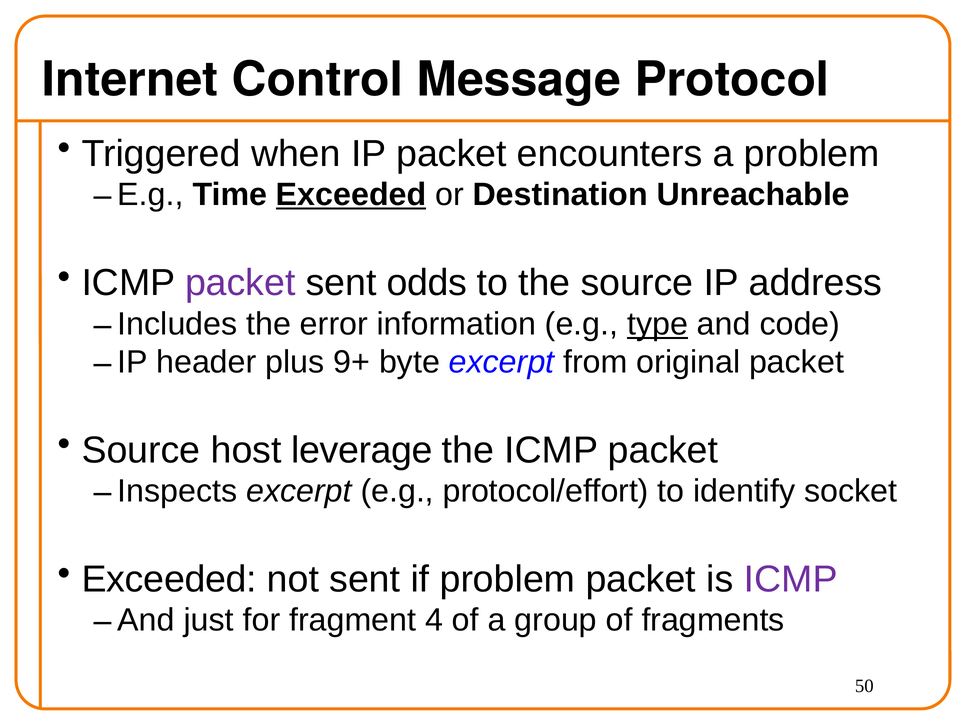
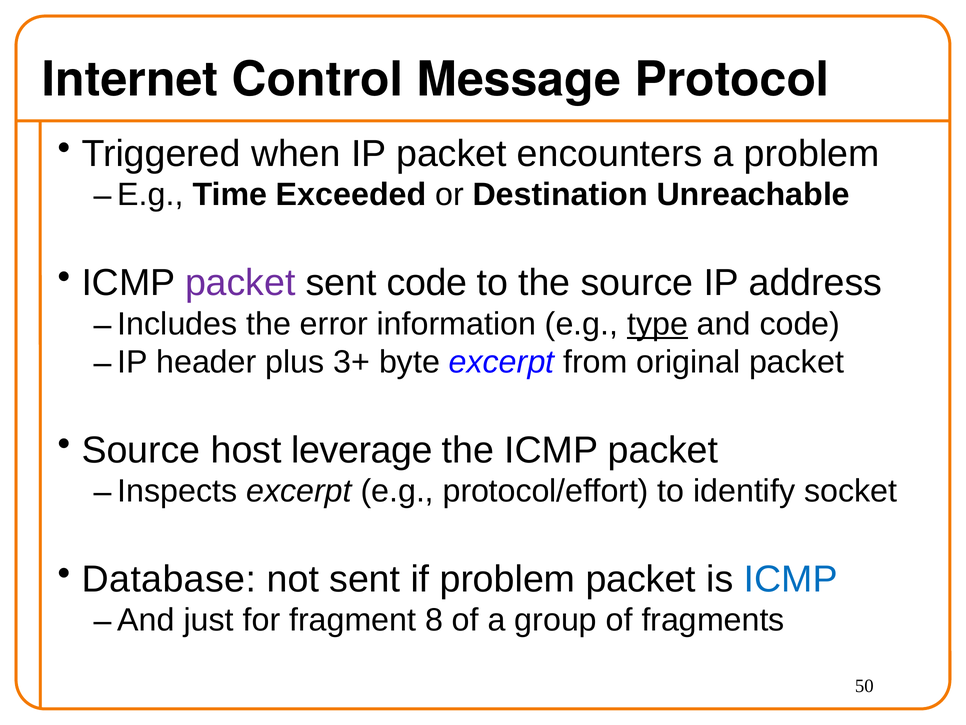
Exceeded underline: present -> none (351, 195)
sent odds: odds -> code (427, 283)
9+: 9+ -> 3+ (352, 362)
Exceeded: Exceeded -> Database (169, 579)
ICMP colour: purple -> blue (791, 579)
4: 4 -> 8 (434, 620)
